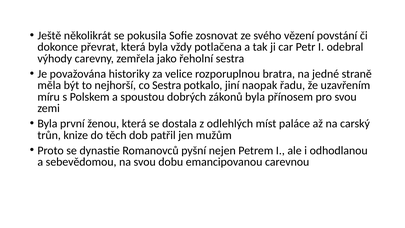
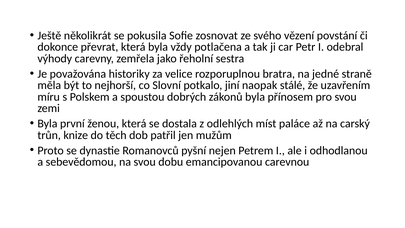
co Sestra: Sestra -> Slovní (167, 85)
řadu: řadu -> stálé (293, 85)
